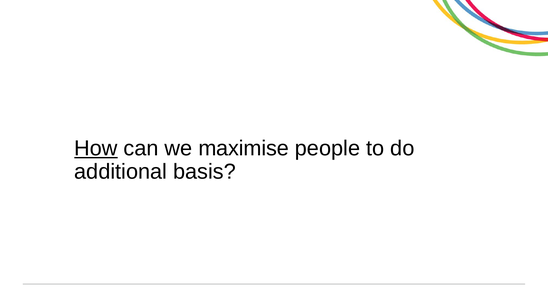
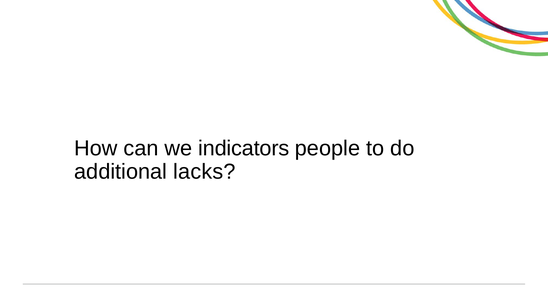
How underline: present -> none (96, 148)
maximise: maximise -> indicators (244, 148)
basis: basis -> lacks (204, 172)
